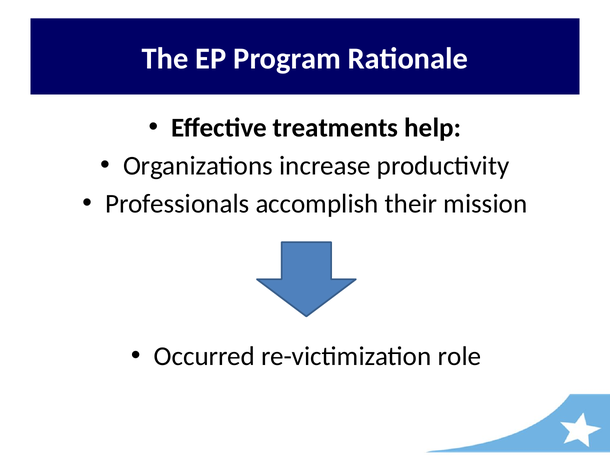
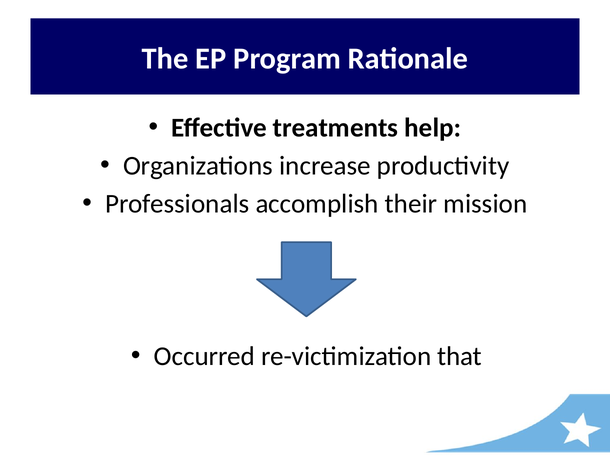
role: role -> that (460, 357)
